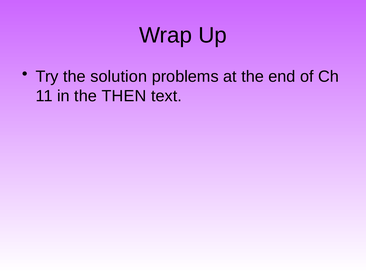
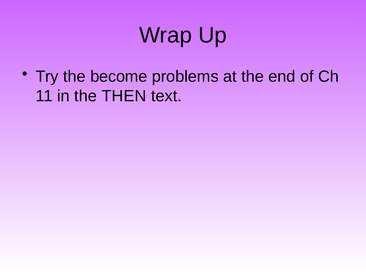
solution: solution -> become (119, 77)
